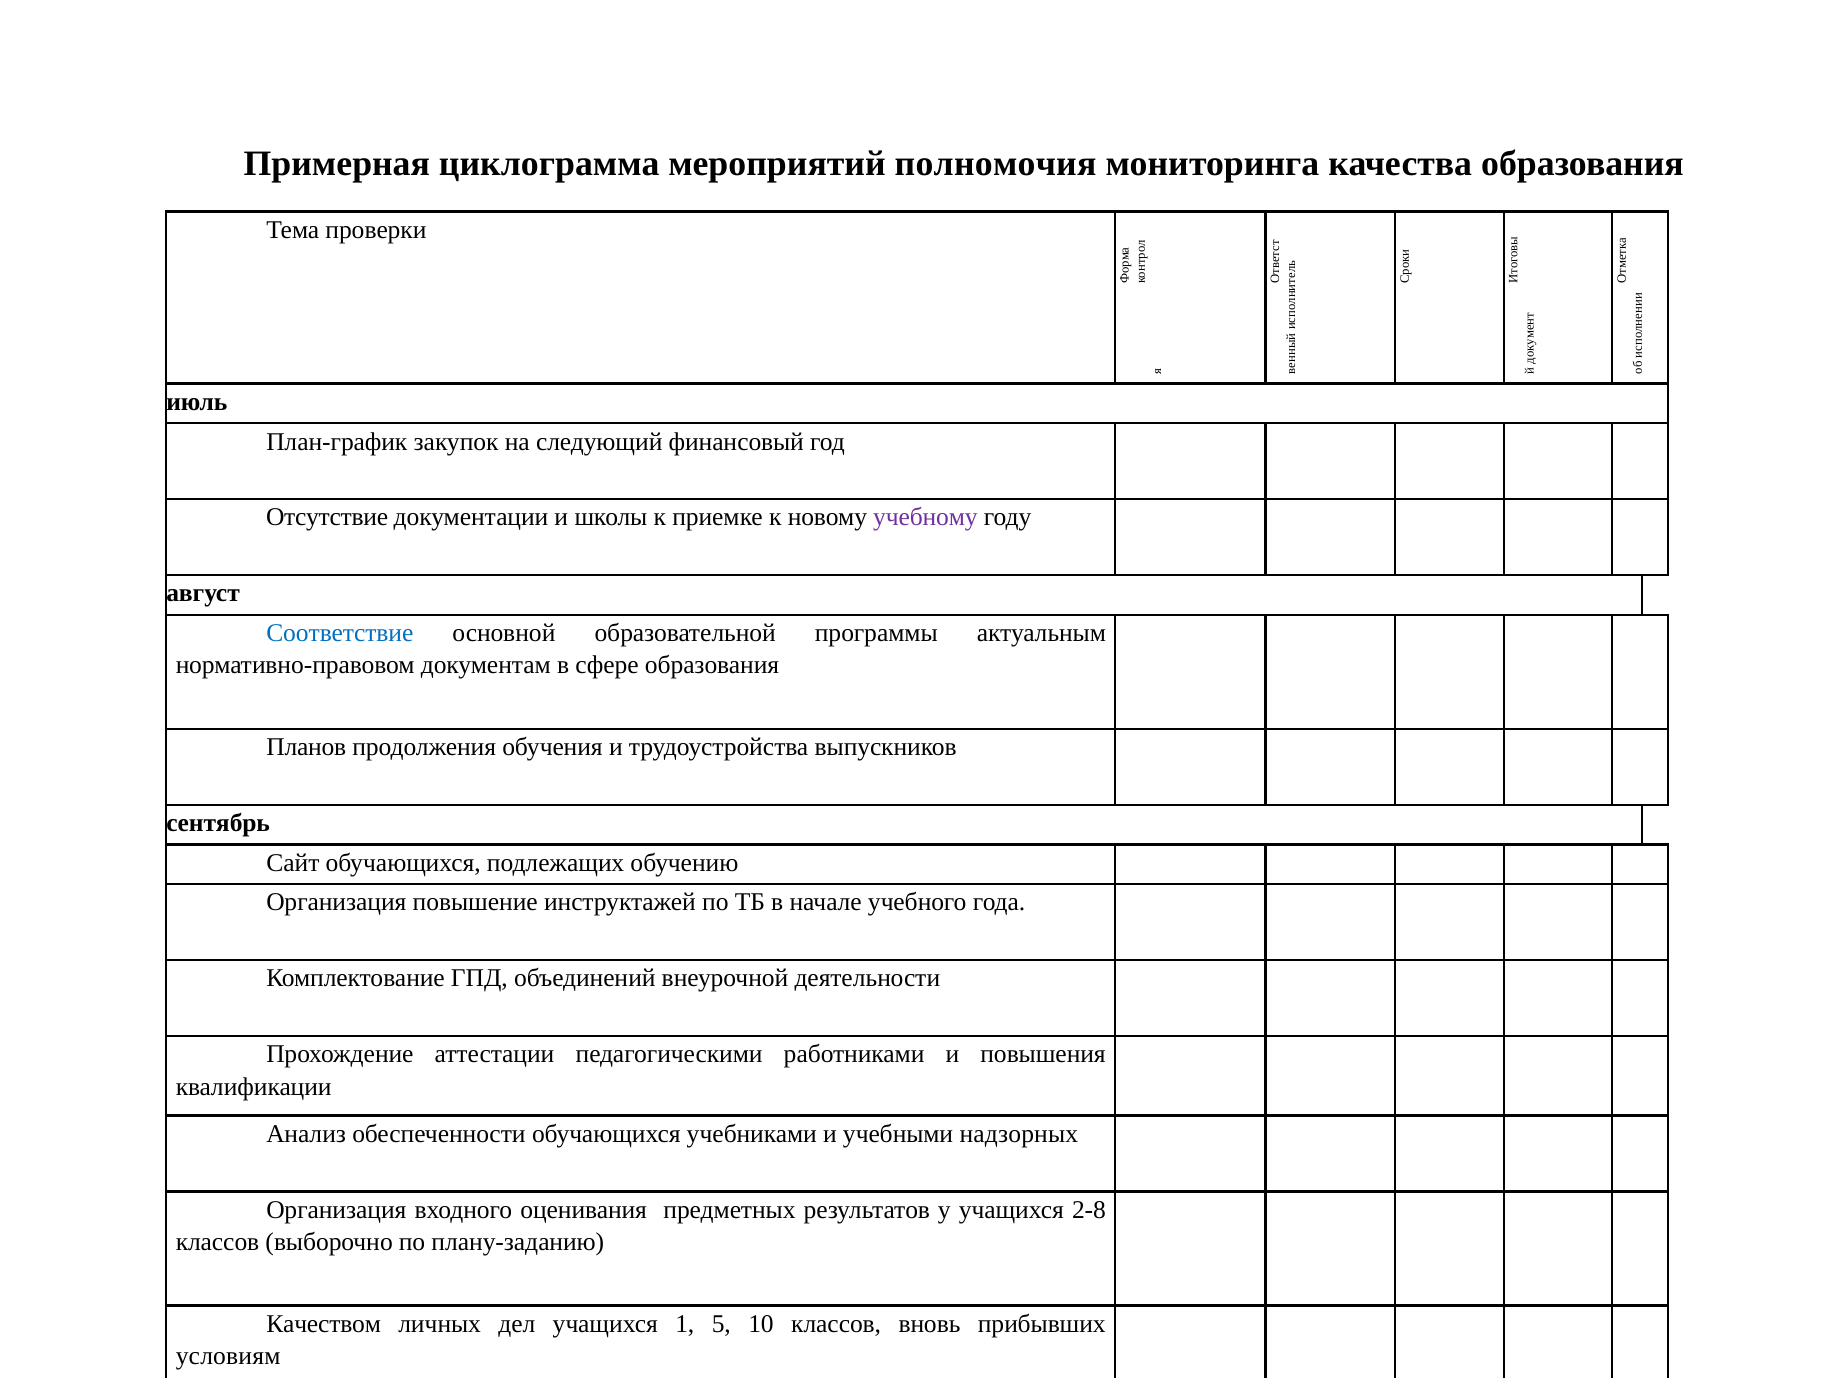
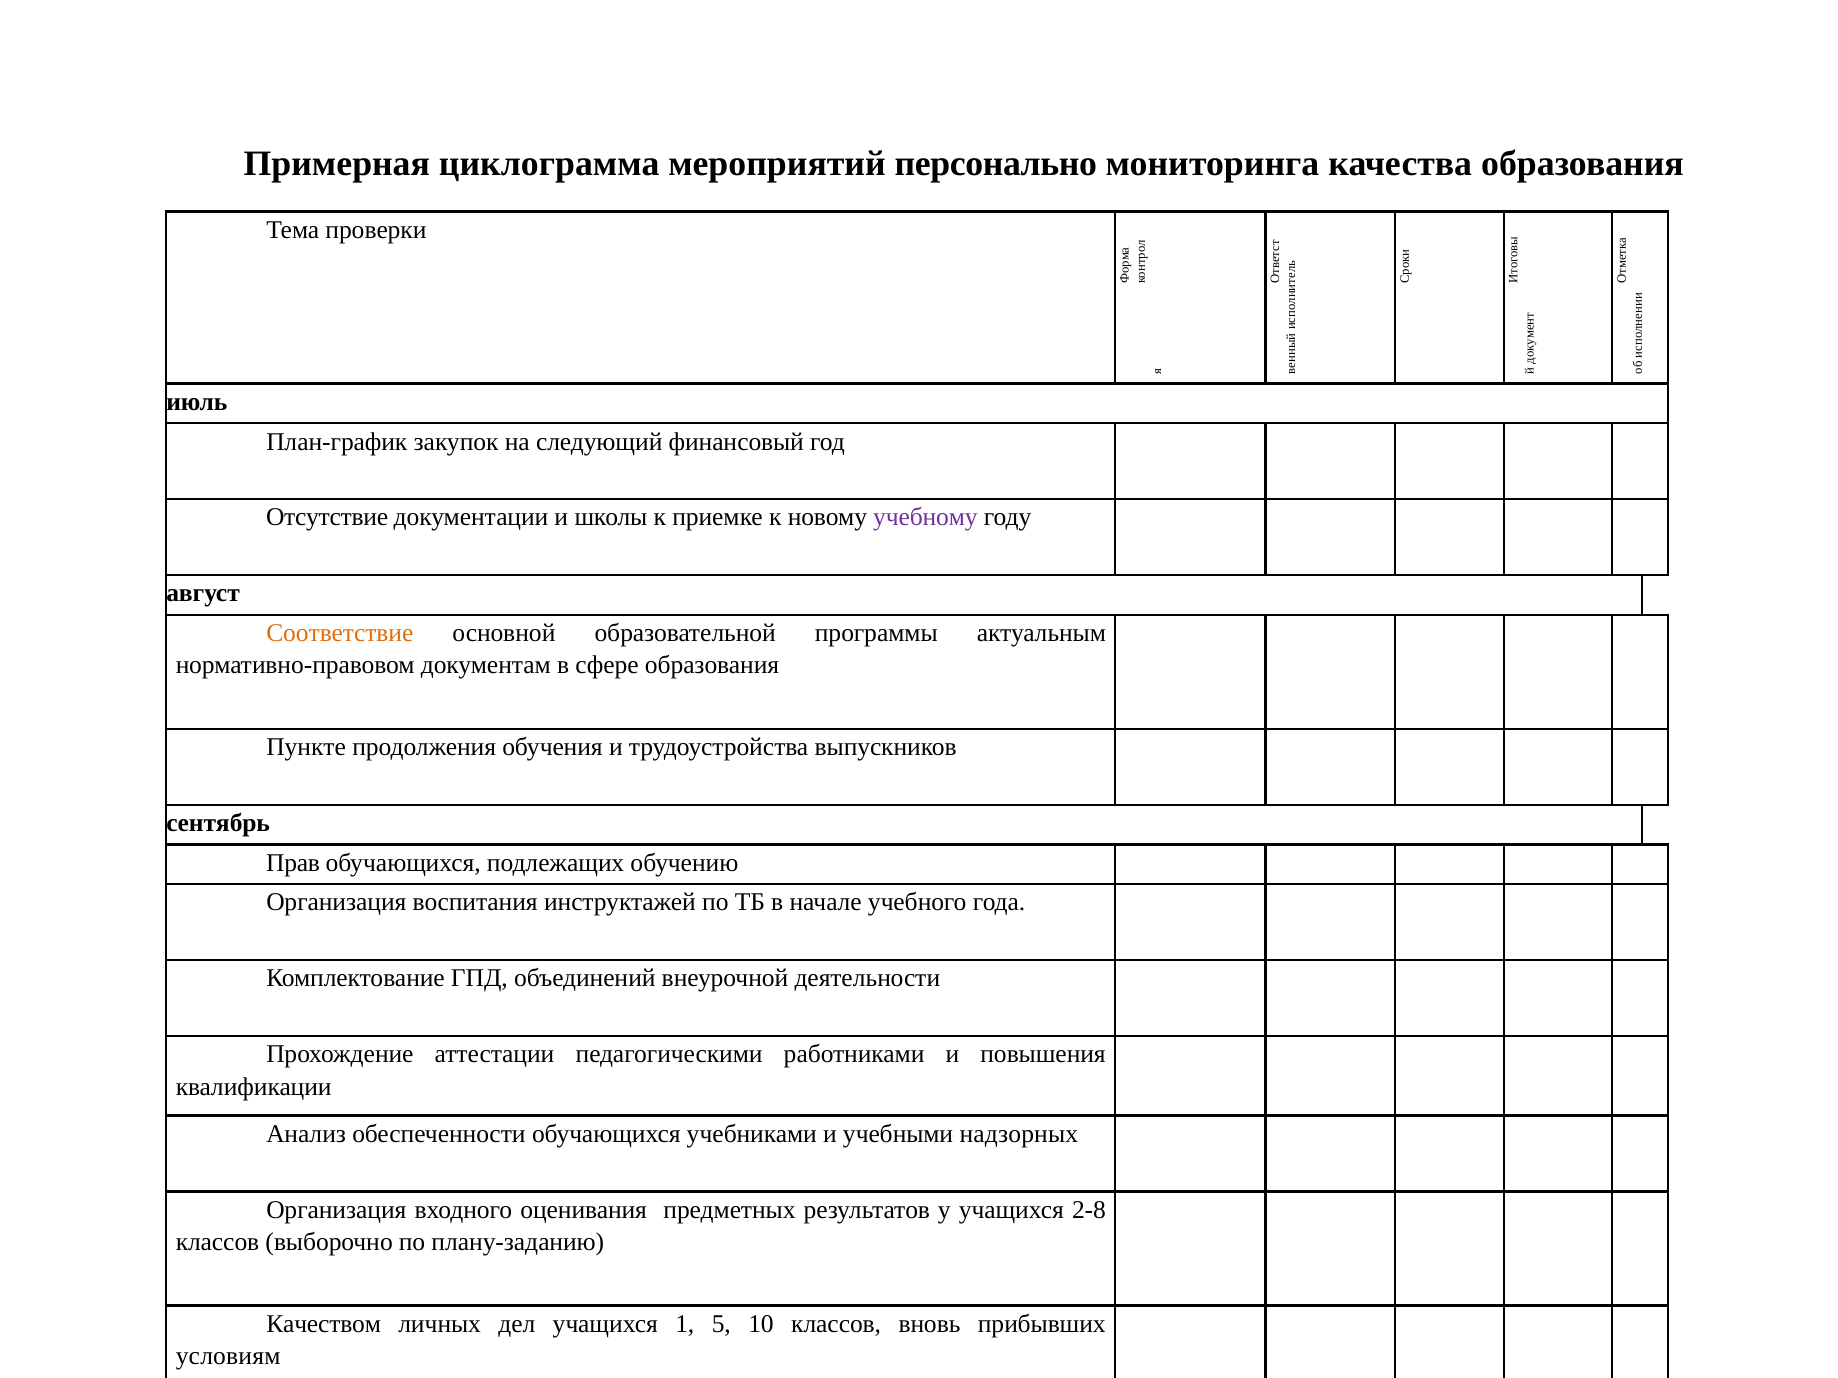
полномочия: полномочия -> персонально (996, 163)
Соответствие colour: blue -> orange (340, 633)
Планов: Планов -> Пункте (306, 747)
Сайт: Сайт -> Прав (293, 863)
повышение: повышение -> воспитания (475, 903)
